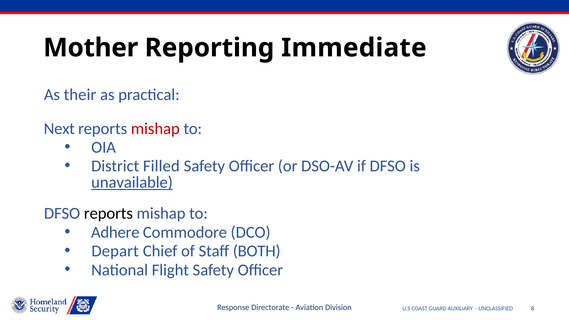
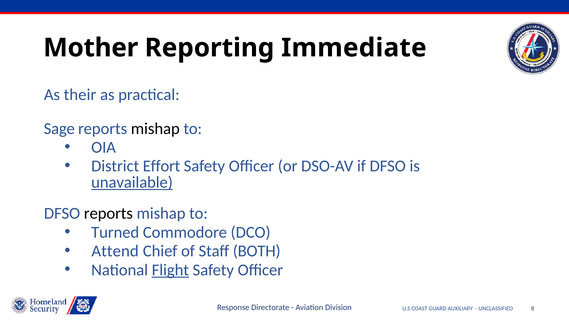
Next: Next -> Sage (59, 129)
mishap colour: red -> black (155, 129)
Filled: Filled -> Effort (162, 166)
Adhere: Adhere -> Turned (115, 232)
Depart: Depart -> Attend (115, 251)
Flight underline: none -> present (170, 270)
